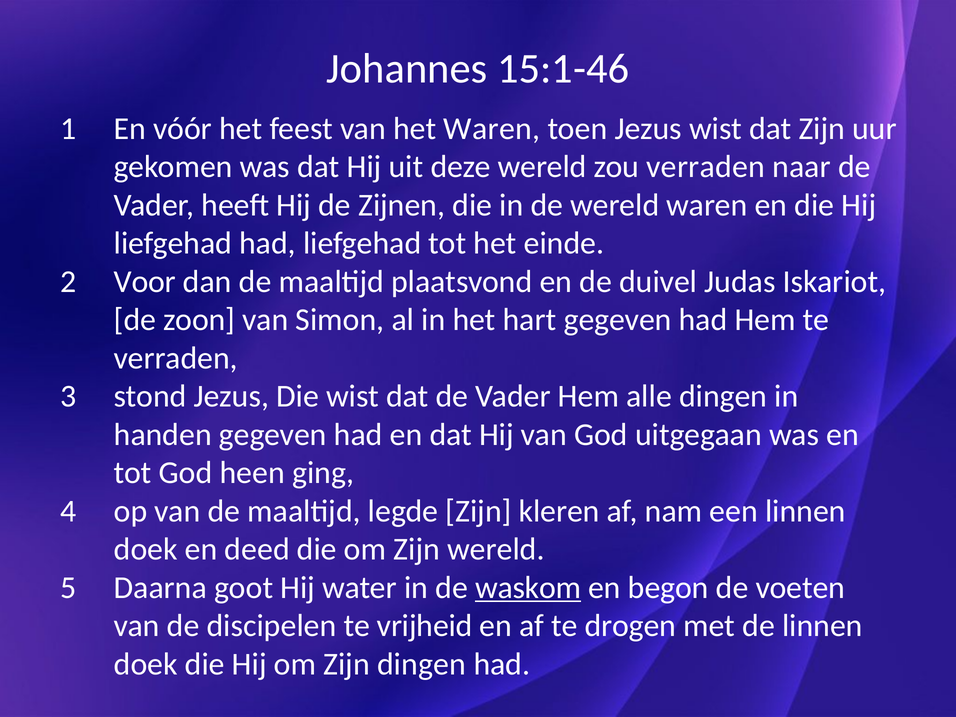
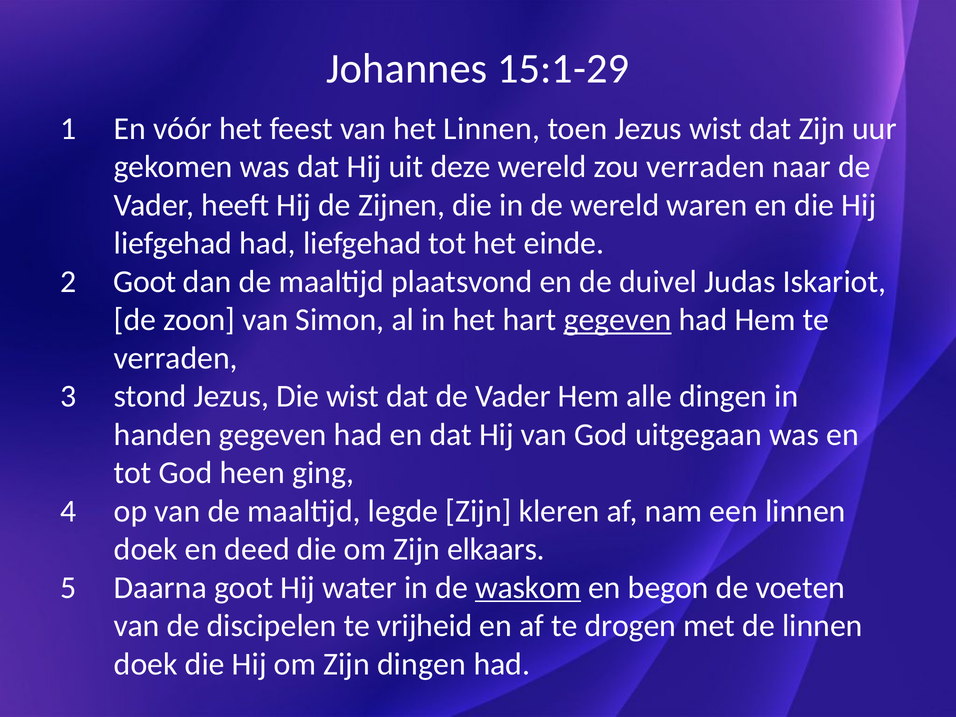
15:1-46: 15:1-46 -> 15:1-29 (563, 69)
het Waren: Waren -> Linnen (492, 129)
Voor: Voor -> Goot (145, 282)
gegeven underline: none -> present (618, 320)
Zijn wereld: wereld -> elkaars (496, 549)
